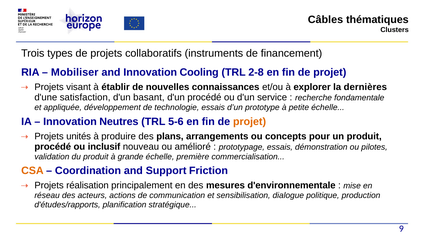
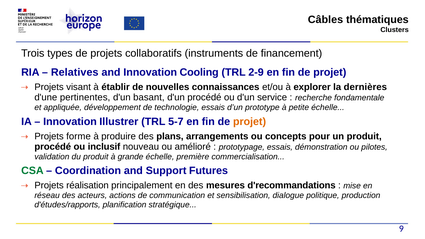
Mobiliser: Mobiliser -> Relatives (75, 72)
2-8: 2-8 -> 2-9 (256, 72)
satisfaction: satisfaction -> pertinentes (85, 98)
Neutres: Neutres -> Illustrer (119, 122)
5-6: 5-6 -> 5-7 (176, 122)
unités: unités -> forme (79, 136)
CSA colour: orange -> green (32, 171)
Friction: Friction -> Futures (208, 171)
d'environnementale: d'environnementale -> d'recommandations (292, 186)
